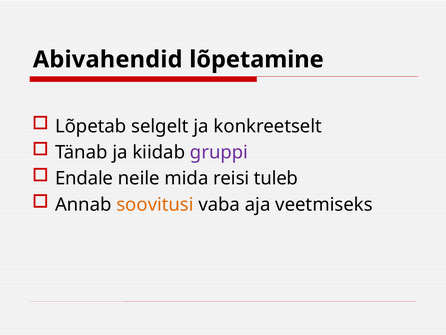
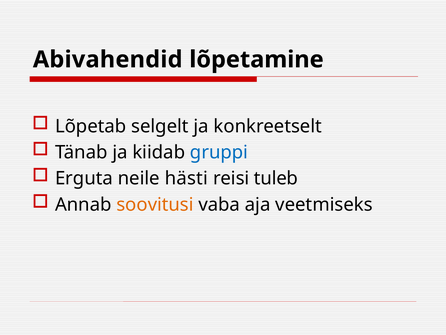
gruppi colour: purple -> blue (219, 152)
Endale: Endale -> Erguta (84, 178)
mida: mida -> hästi (186, 178)
